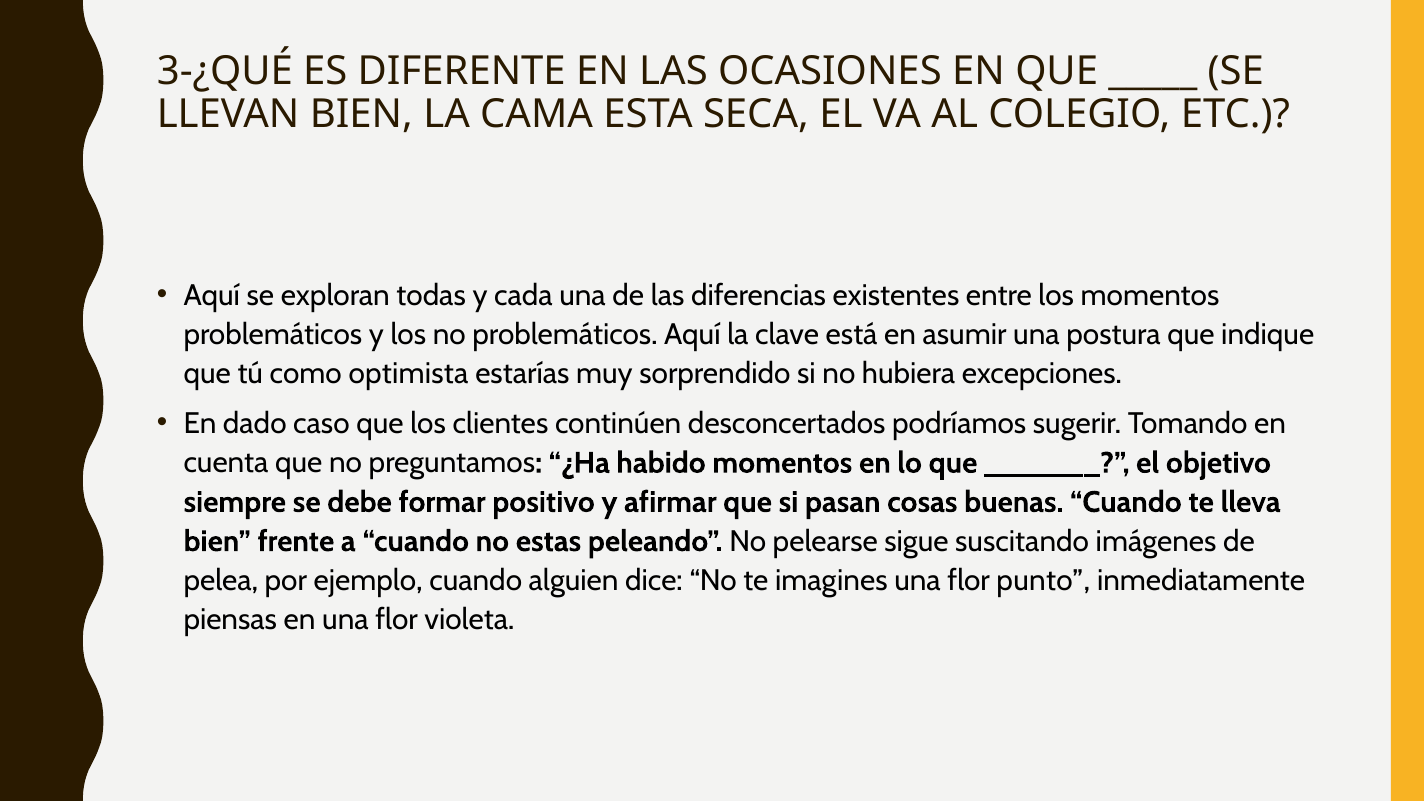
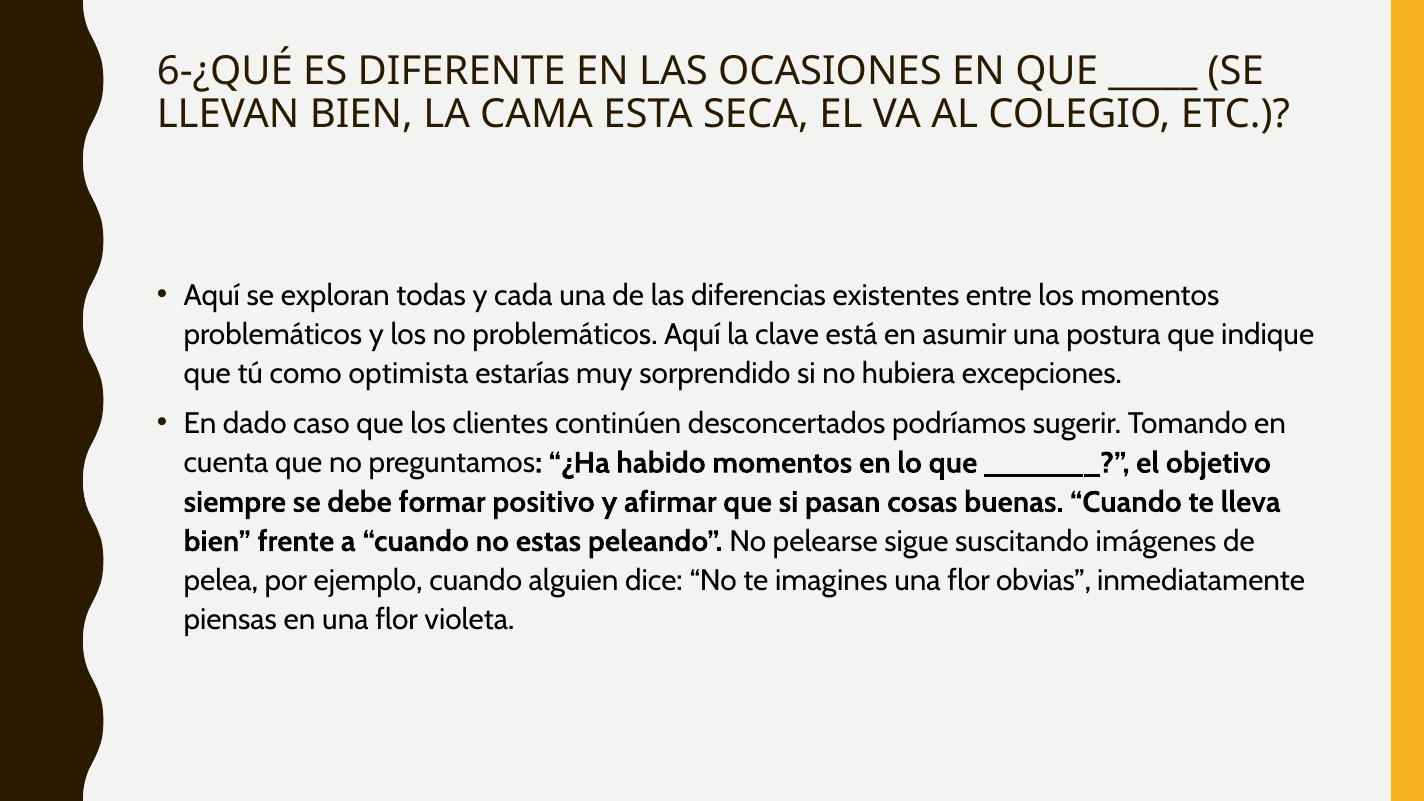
3-¿QUÉ: 3-¿QUÉ -> 6-¿QUÉ (225, 71)
punto: punto -> obvias (1044, 580)
